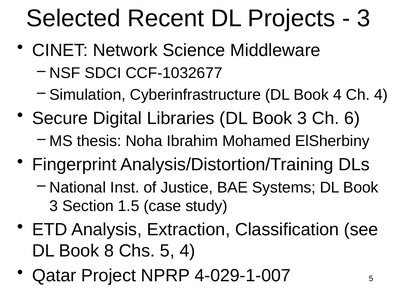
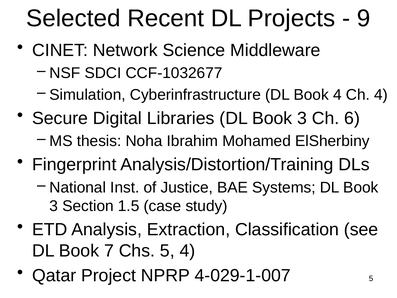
3: 3 -> 9 (364, 18)
8: 8 -> 7 (109, 251)
